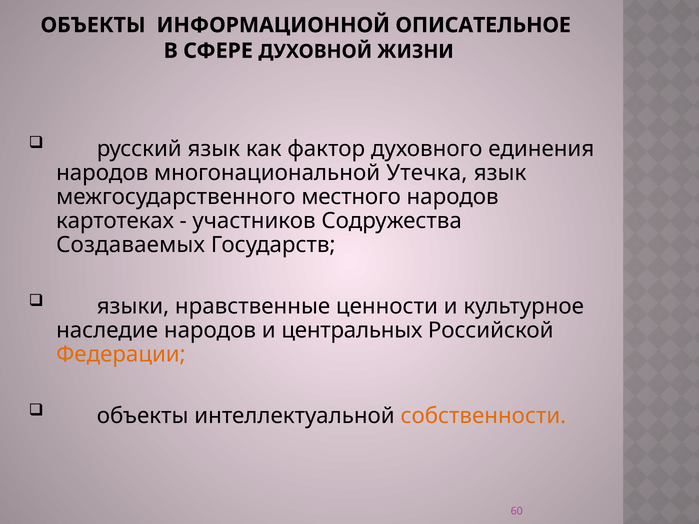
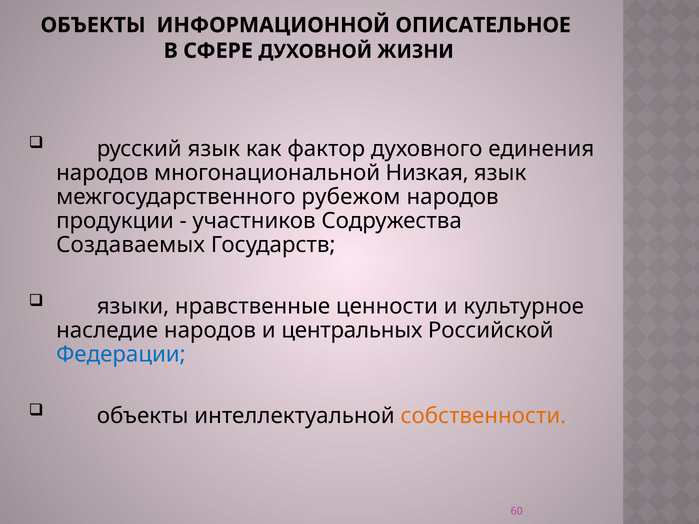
Утечка: Утечка -> Низкая (427, 173)
местного: местного -> рубежом (351, 197)
картотеках: картотеках -> продукции (115, 221)
Федерации colour: orange -> blue (121, 355)
